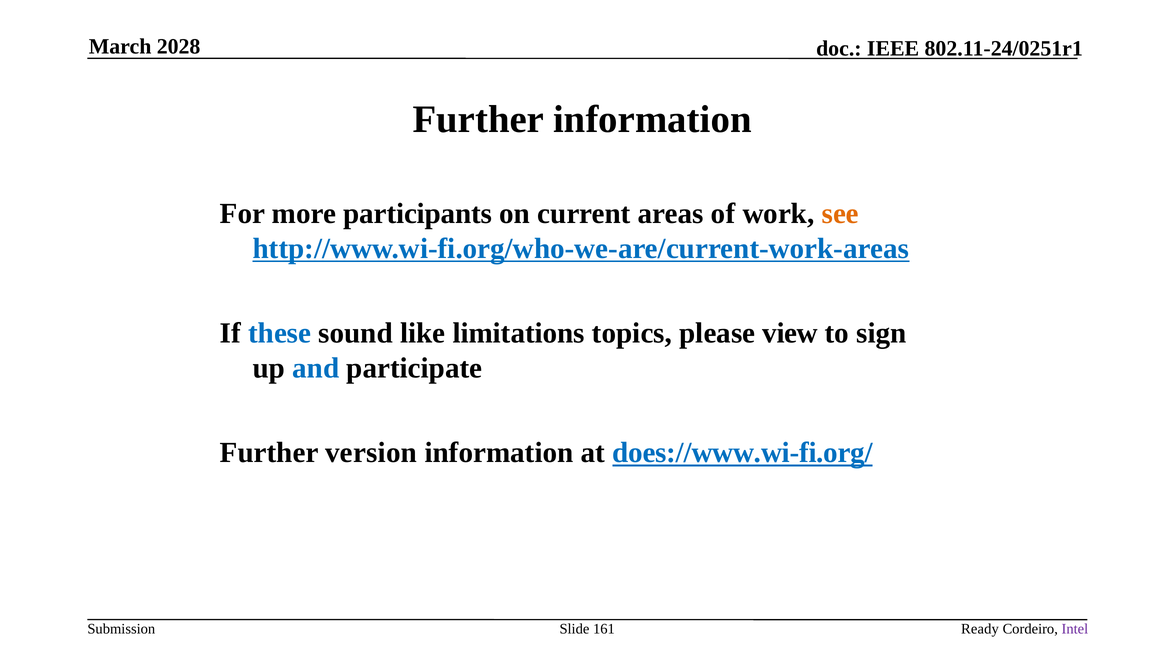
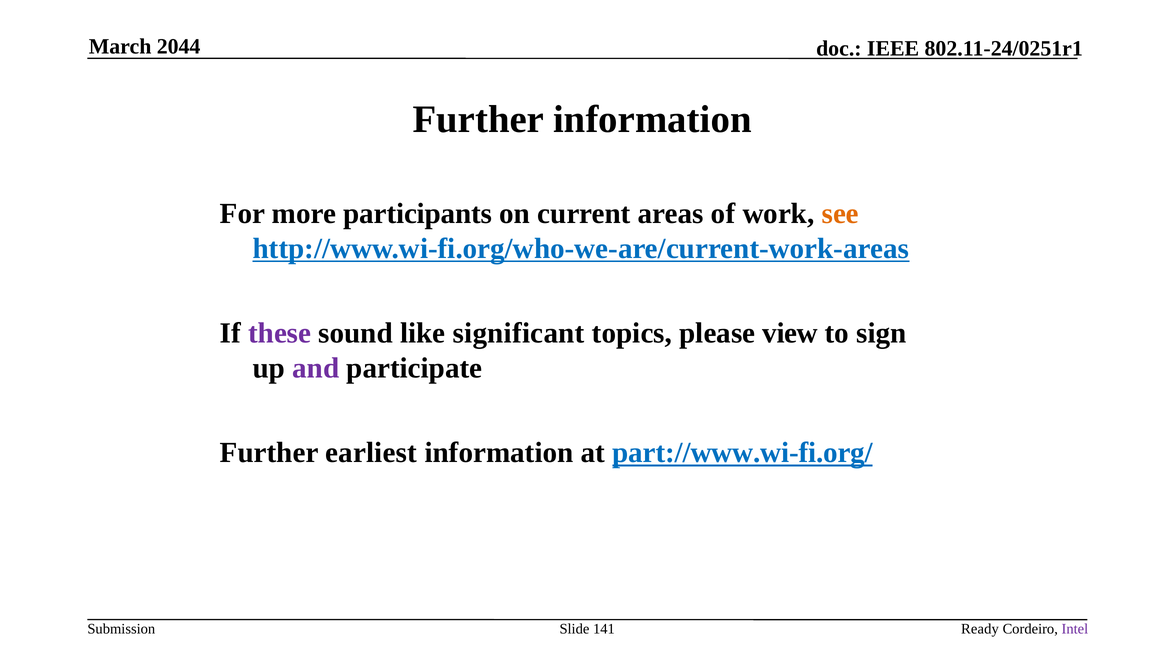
2028: 2028 -> 2044 (179, 46)
these colour: blue -> purple (280, 333)
limitations: limitations -> significant (519, 333)
and colour: blue -> purple (316, 368)
version: version -> earliest (371, 452)
does://www.wi-fi.org/: does://www.wi-fi.org/ -> part://www.wi-fi.org/ (743, 452)
161: 161 -> 141 (604, 628)
